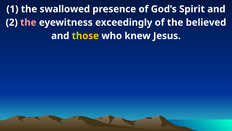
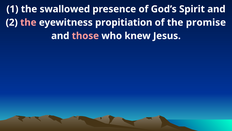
exceedingly: exceedingly -> propitiation (124, 22)
believed: believed -> promise (206, 22)
those colour: yellow -> pink (85, 36)
